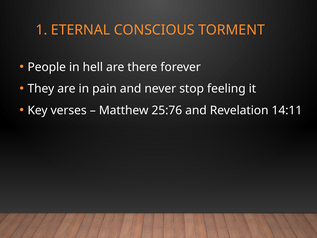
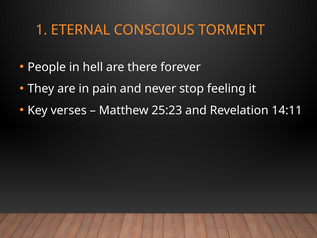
25:76: 25:76 -> 25:23 (167, 110)
